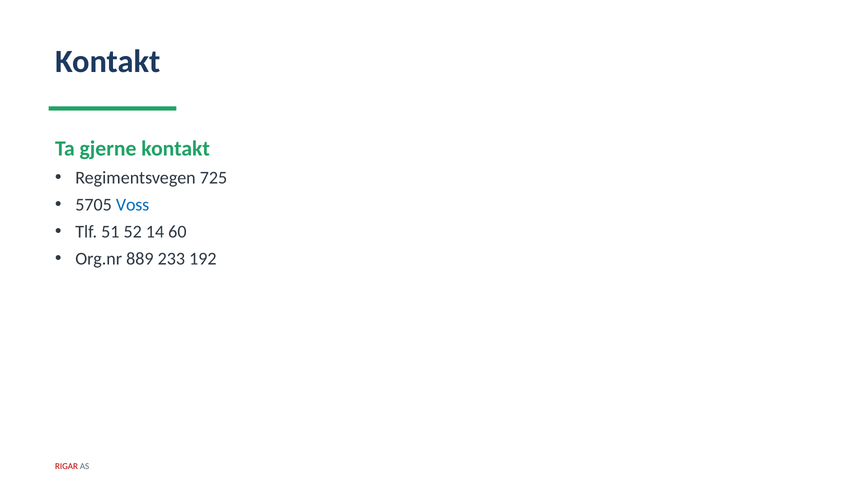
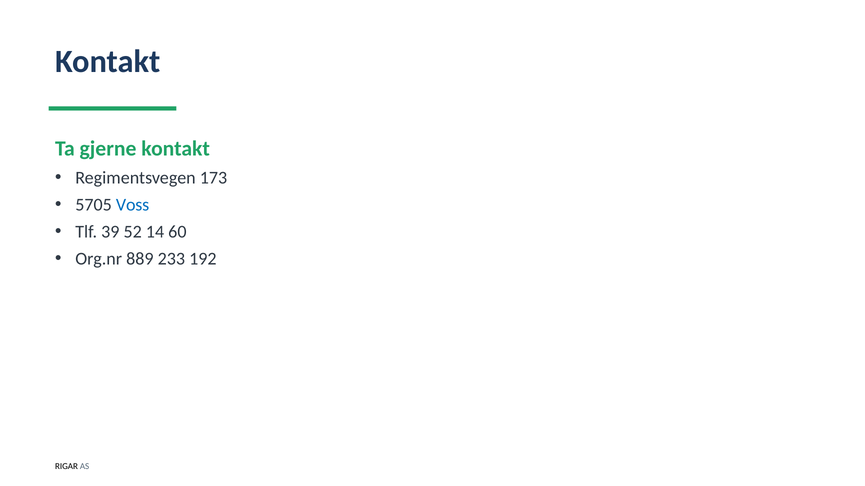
725: 725 -> 173 (213, 178)
51: 51 -> 39 (110, 232)
RIGAR colour: red -> black (66, 467)
